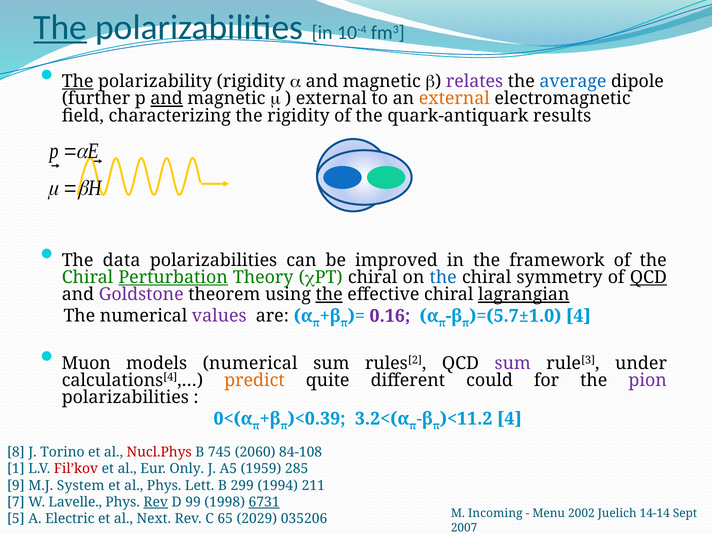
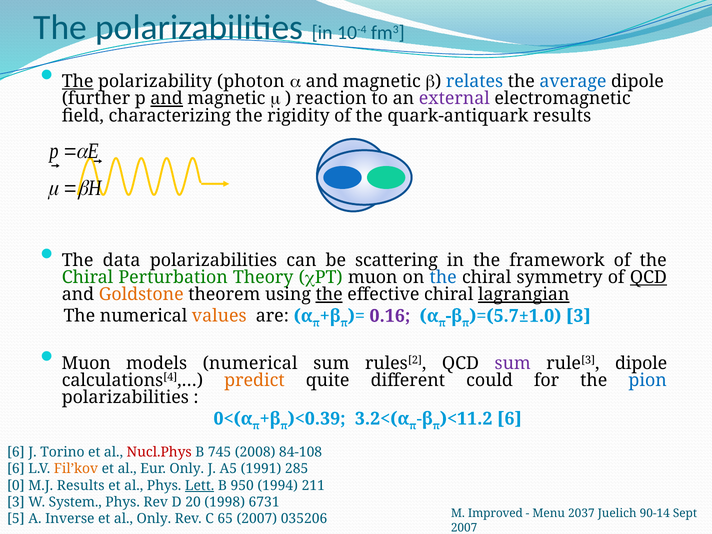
The underline: present -> none (60, 27)
polarizability rigidity: rigidity -> photon (251, 81)
relates colour: purple -> blue (475, 81)
external: external -> reaction (331, 99)
external colour: orange -> purple (454, 99)
improved: improved -> scattering (397, 260)
Perturbation underline: present -> none (173, 278)
PT chiral: chiral -> muon (373, 278)
Goldstone colour: purple -> orange (141, 295)
values colour: purple -> orange (219, 316)
4: 4 -> 3 (578, 316)
rule[3 under: under -> dipole (641, 363)
pion colour: purple -> blue (648, 380)
4: 4 -> 6 (509, 419)
8: 8 -> 6 (16, 452)
2060: 2060 -> 2008 (255, 452)
1: 1 -> 6 (16, 469)
Fil’kov colour: red -> orange (76, 469)
1959: 1959 -> 1991 (261, 469)
9: 9 -> 0 (16, 485)
M.J System: System -> Results (81, 485)
Lett underline: none -> present (200, 485)
299: 299 -> 950 (242, 485)
7: 7 -> 3 (16, 502)
Lavelle: Lavelle -> System (75, 502)
Rev underline: present -> none (156, 502)
99: 99 -> 20 (193, 502)
6731 underline: present -> none (264, 502)
Incoming: Incoming -> Improved (495, 513)
2002: 2002 -> 2037 (581, 513)
14-14: 14-14 -> 90-14 (655, 513)
Electric: Electric -> Inverse (70, 519)
al Next: Next -> Only (154, 519)
65 2029: 2029 -> 2007 (257, 519)
